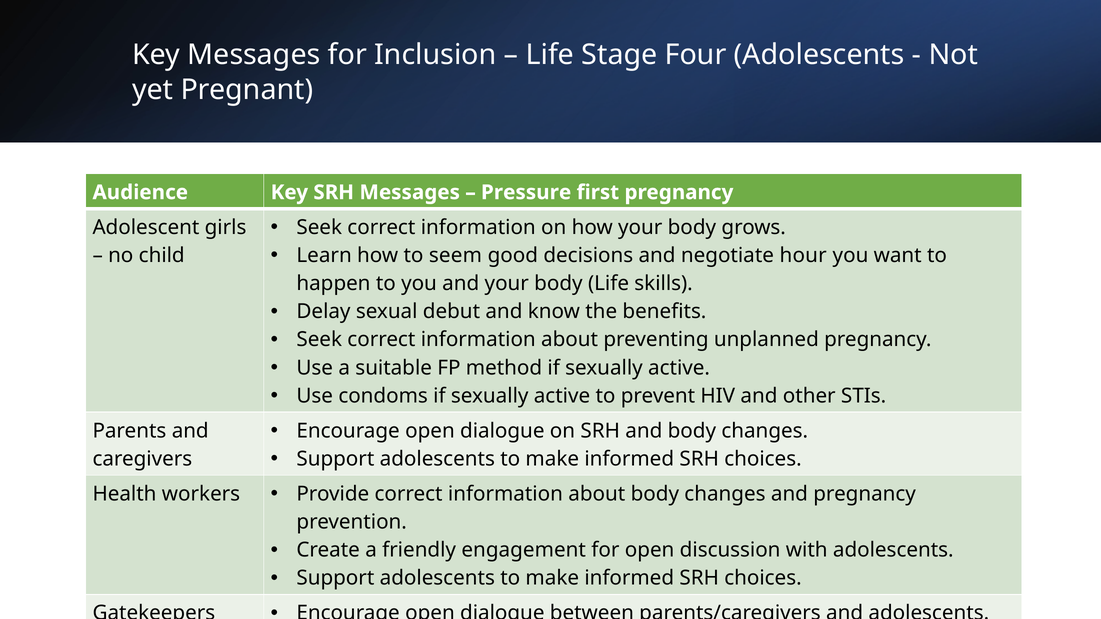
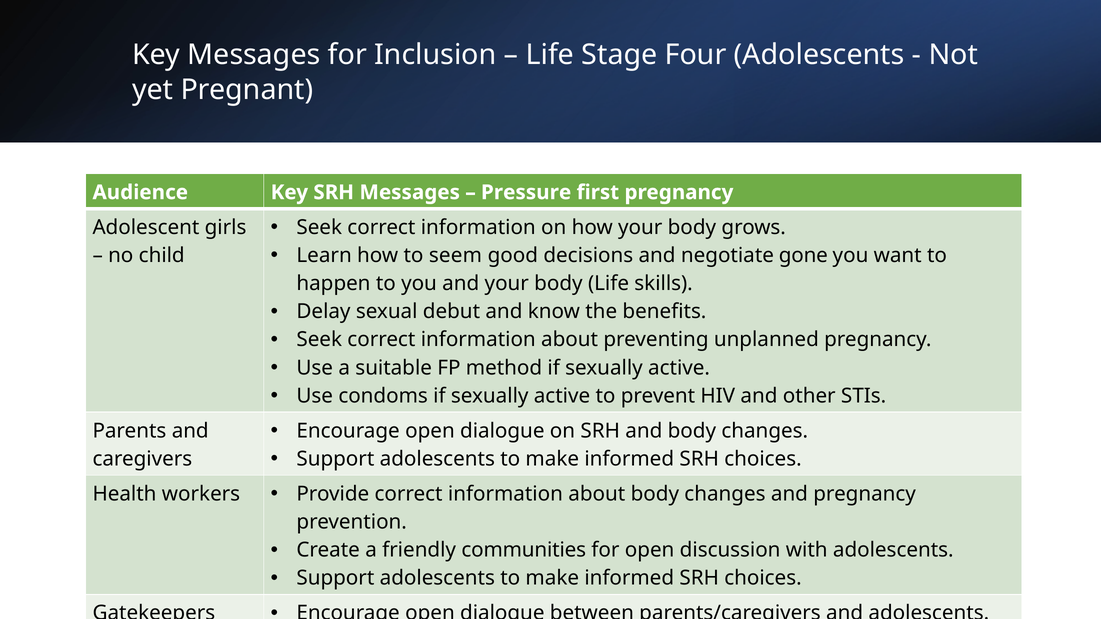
hour: hour -> gone (803, 256)
engagement: engagement -> communities (524, 550)
